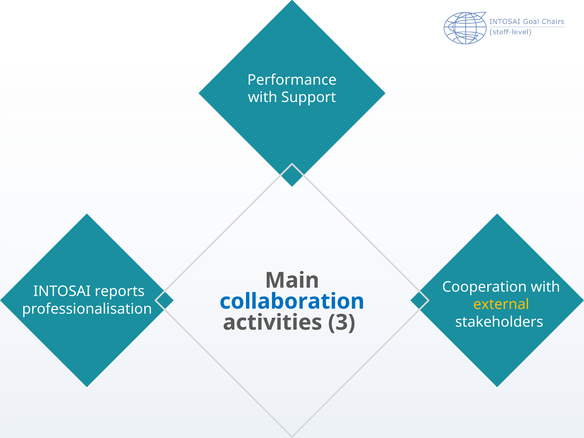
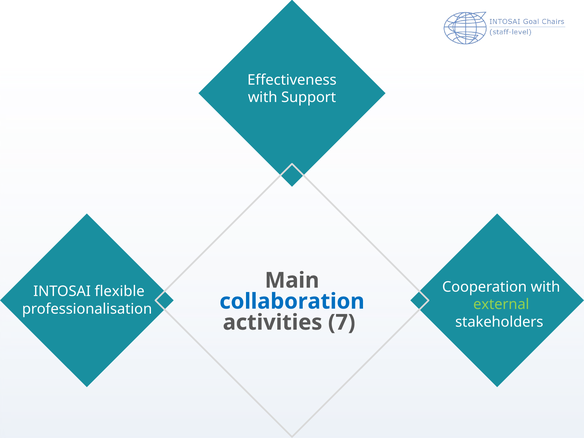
Performance: Performance -> Effectiveness (292, 80)
reports: reports -> flexible (120, 291)
external colour: yellow -> light green (501, 304)
3: 3 -> 7 (342, 322)
